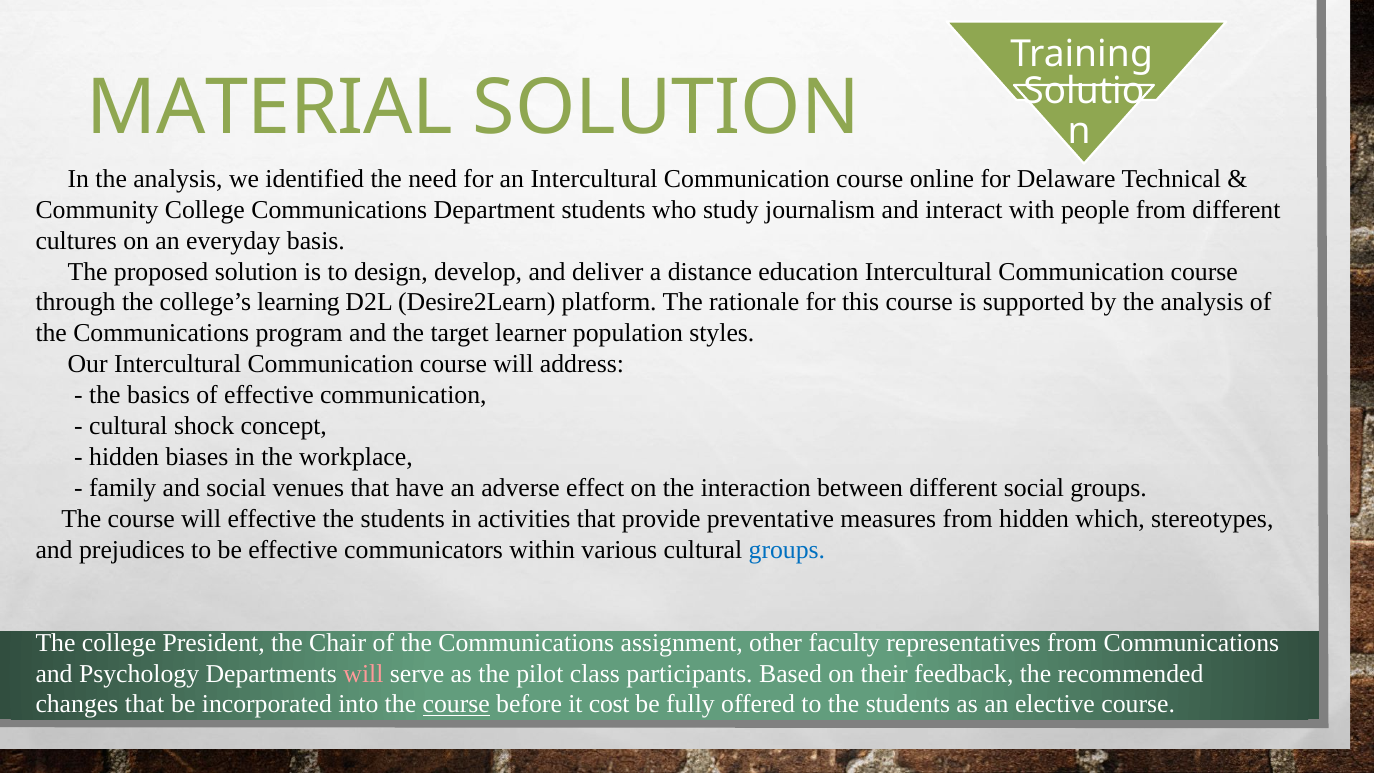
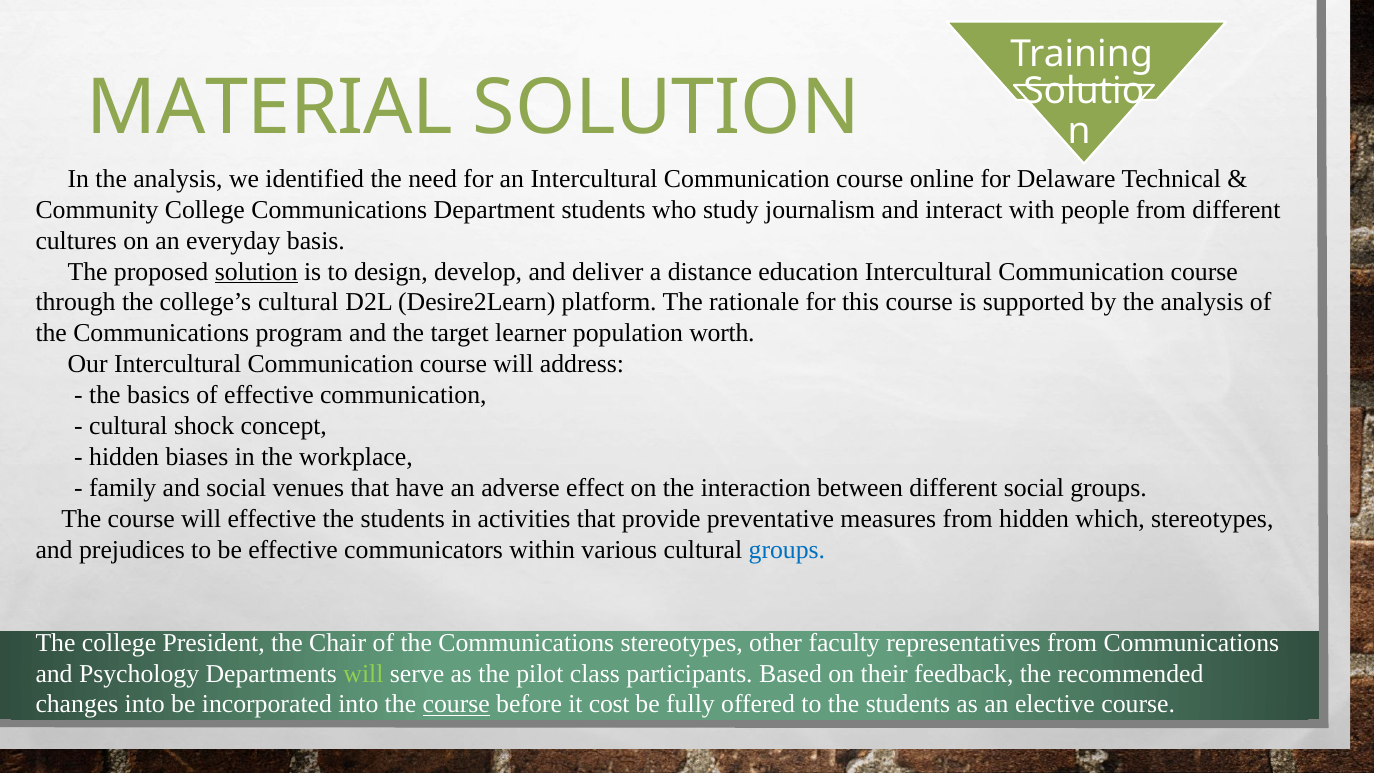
solution underline: none -> present (256, 272)
college’s learning: learning -> cultural (298, 302)
styles: styles -> worth (722, 333)
Communications assignment: assignment -> stereotypes (682, 642)
will colour: pink -> light green (363, 673)
changes that: that -> into (145, 704)
